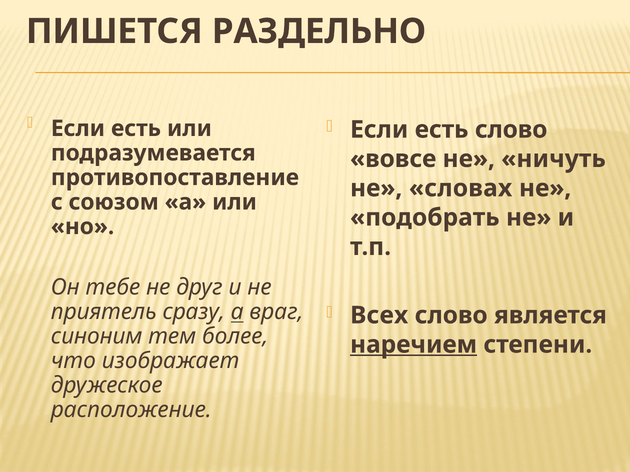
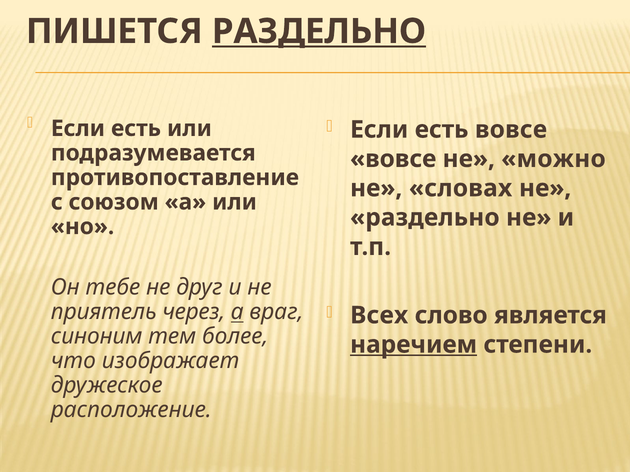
РАЗДЕЛЬНО underline: none -> present (319, 31)
есть слово: слово -> вовсе (511, 130)
ничуть: ничуть -> можно (554, 159)
подобрать: подобрать -> раздельно (425, 218)
сразу: сразу -> через (194, 312)
